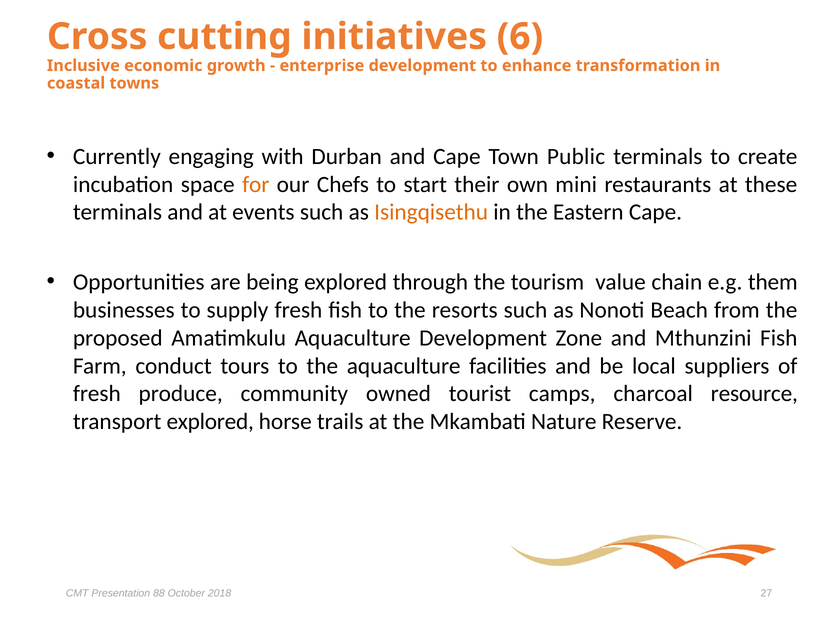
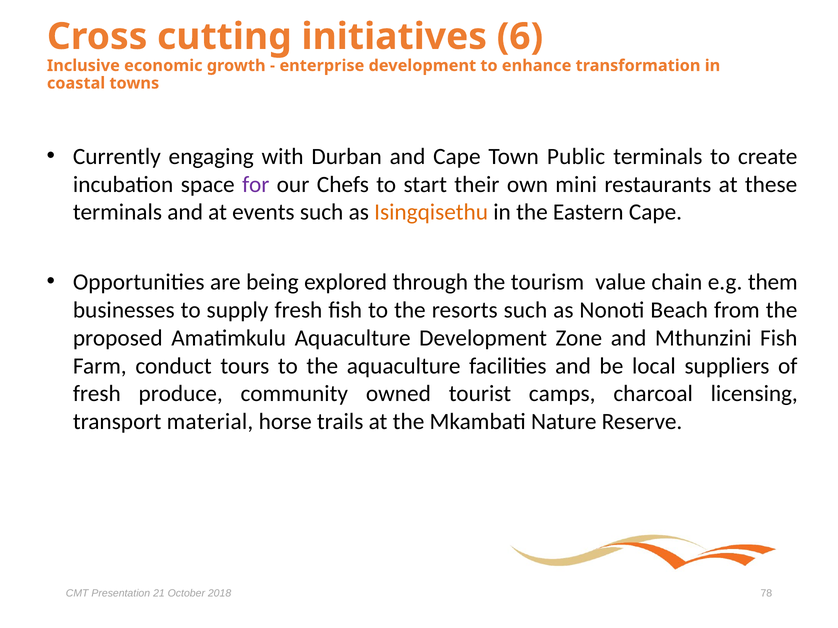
for colour: orange -> purple (256, 185)
resource: resource -> licensing (754, 394)
transport explored: explored -> material (210, 422)
88: 88 -> 21 (159, 594)
27: 27 -> 78 (766, 594)
